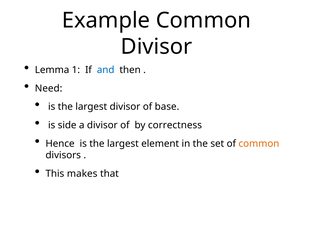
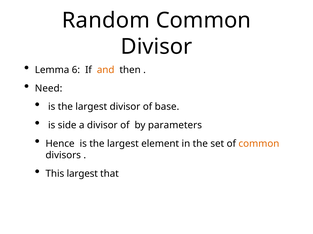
Example: Example -> Random (106, 20)
1: 1 -> 6 (76, 70)
and colour: blue -> orange (106, 70)
correctness: correctness -> parameters (175, 126)
This makes: makes -> largest (82, 174)
